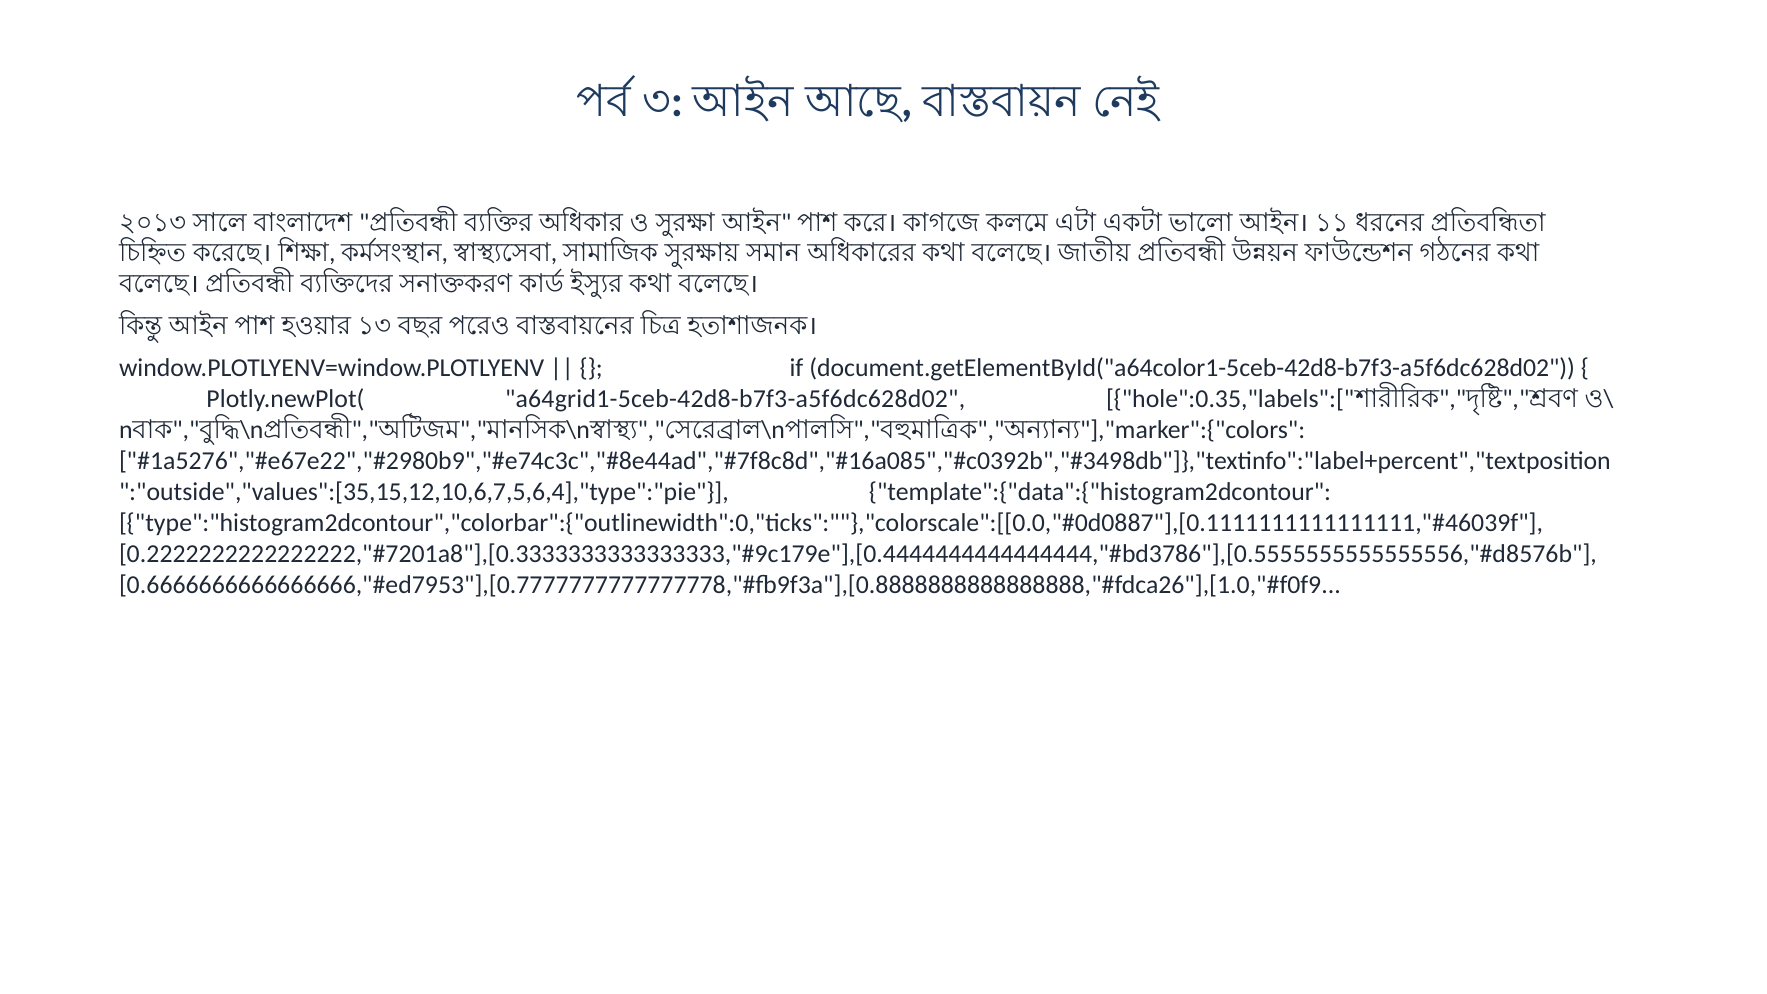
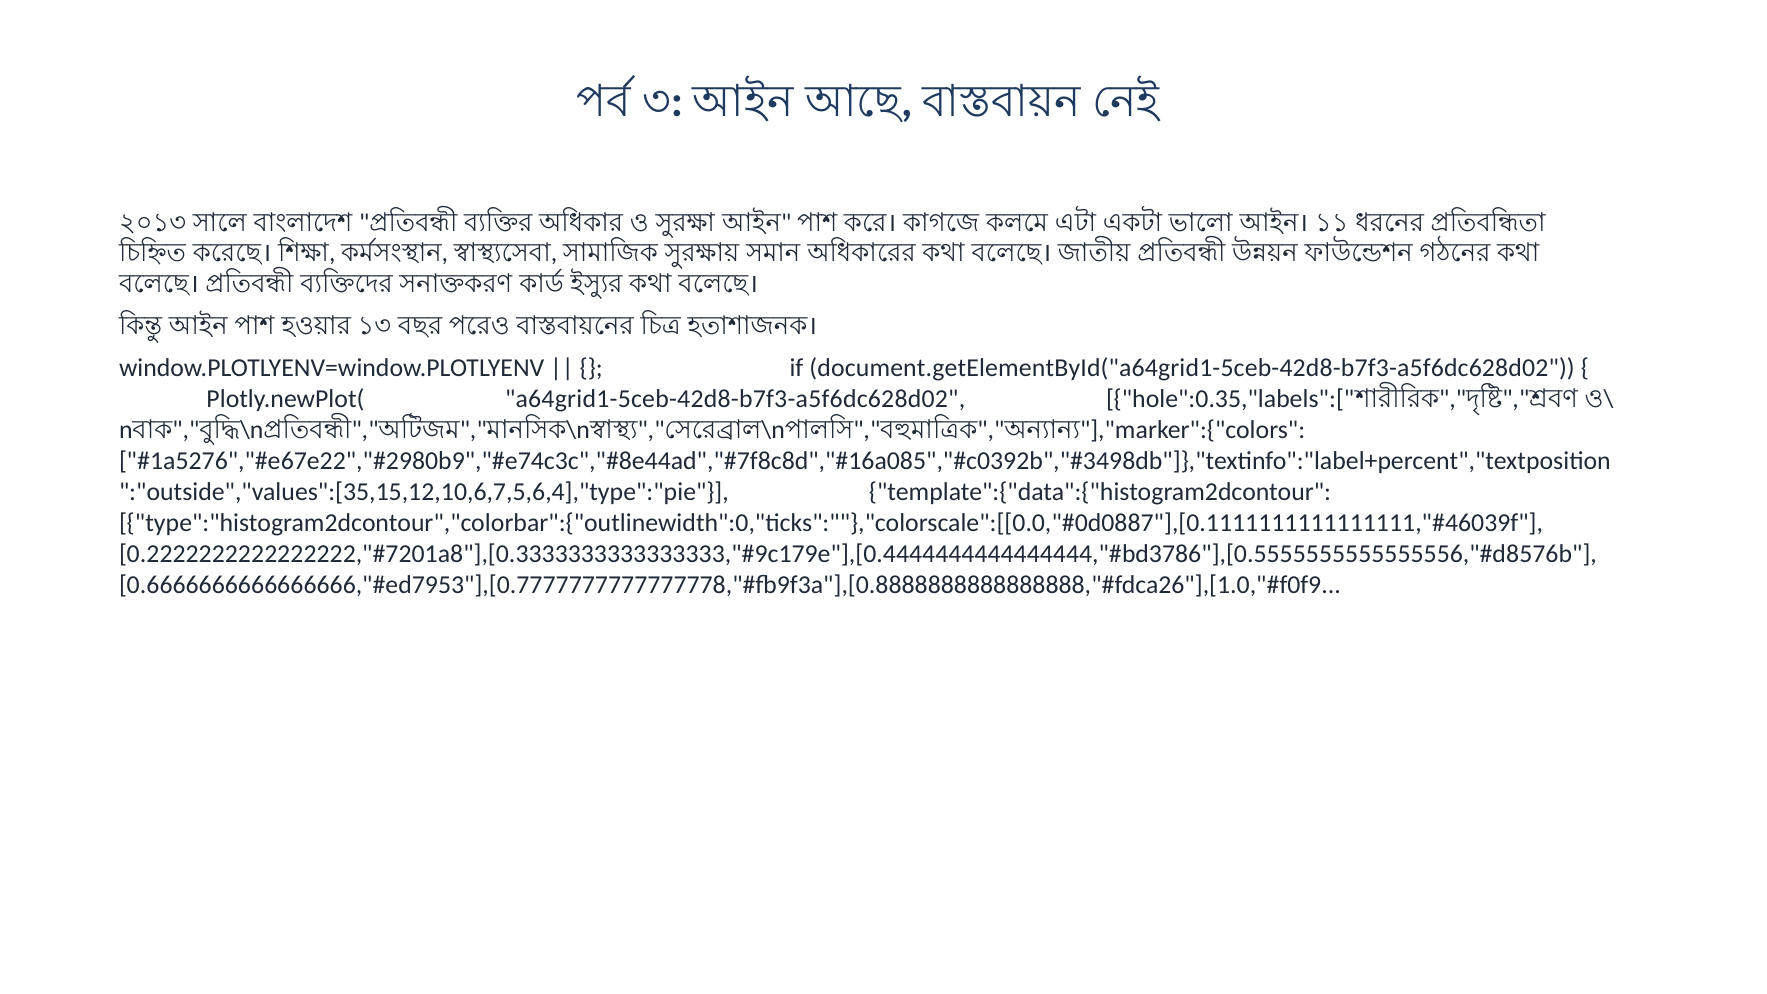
document.getElementById("a64color1-5ceb-42d8-b7f3-a5f6dc628d02: document.getElementById("a64color1-5ceb-42d8-b7f3-a5f6dc628d02 -> document.getElementById("a64grid1-5ceb-42d8-b7f3-a5f6dc628d02 (1192, 368)
